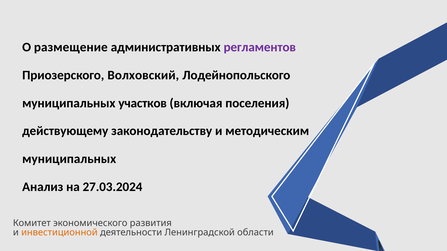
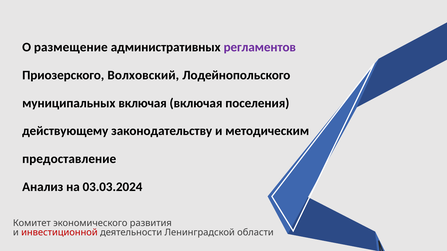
муниципальных участков: участков -> включая (143, 103)
муниципальных: муниципальных -> предоставление (69, 159)
27.03.2024: 27.03.2024 -> 03.03.2024 (113, 187)
инвестиционной colour: orange -> red (59, 233)
